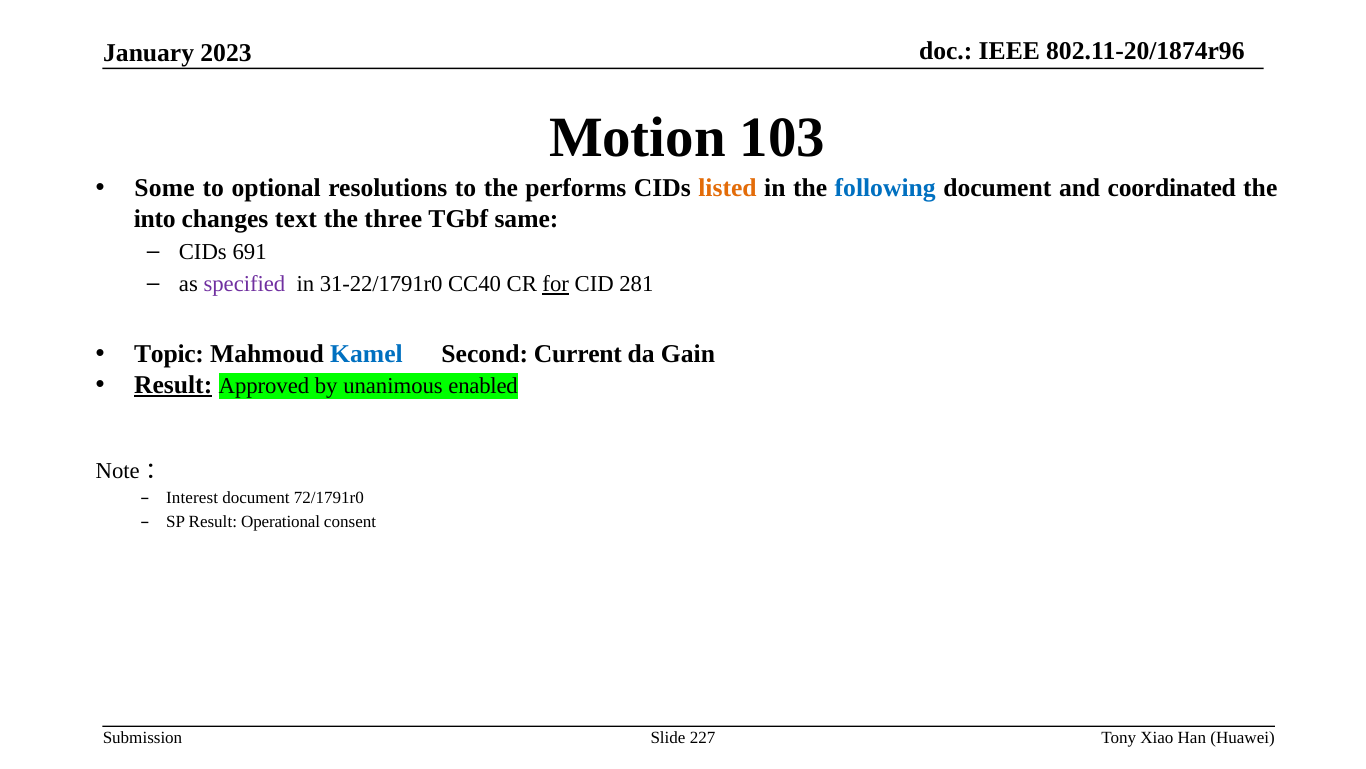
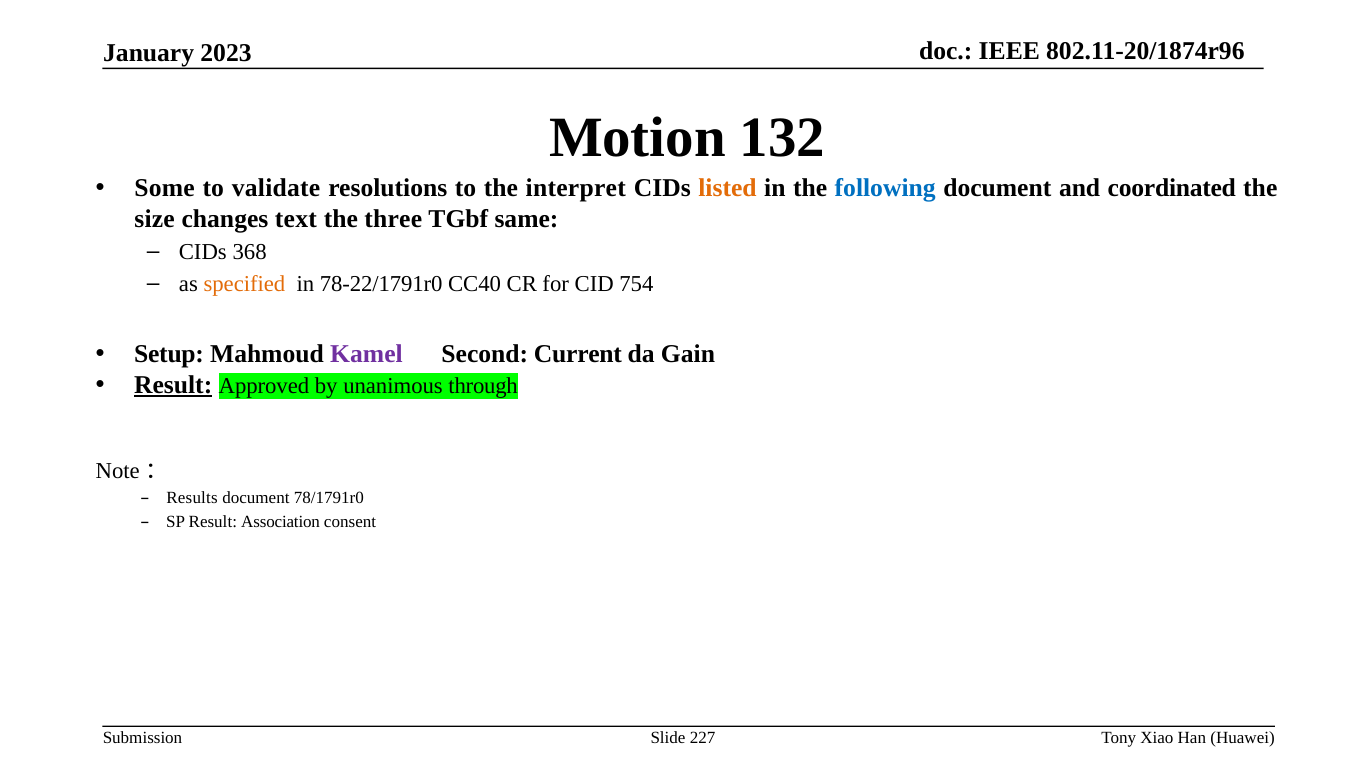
103: 103 -> 132 (783, 137)
optional: optional -> validate (276, 188)
performs: performs -> interpret (576, 188)
into: into -> size (155, 219)
691: 691 -> 368 (250, 252)
specified colour: purple -> orange (244, 284)
31-22/1791r0: 31-22/1791r0 -> 78-22/1791r0 (381, 284)
for underline: present -> none (556, 284)
281: 281 -> 754 (636, 284)
Topic: Topic -> Setup (169, 354)
Kamel colour: blue -> purple (366, 354)
enabled: enabled -> through (483, 386)
Interest: Interest -> Results (192, 498)
72/1791r0: 72/1791r0 -> 78/1791r0 (329, 498)
Operational: Operational -> Association (281, 522)
